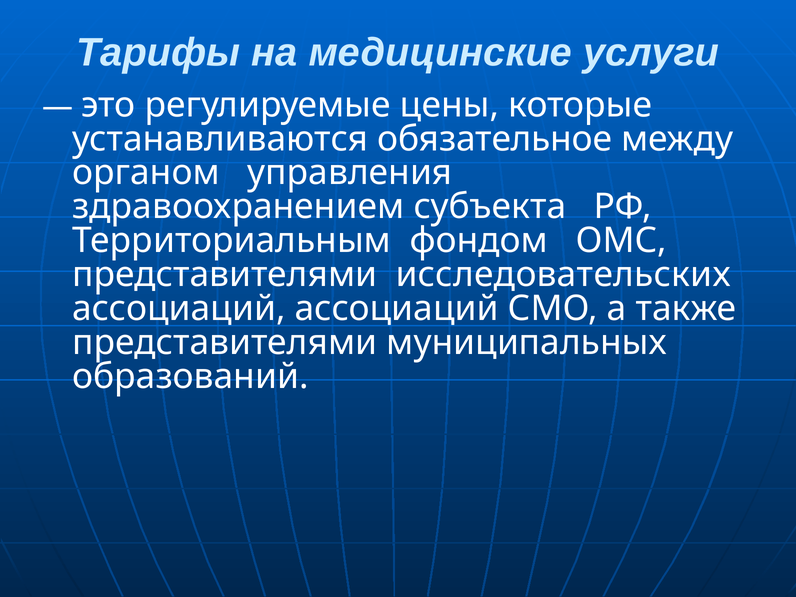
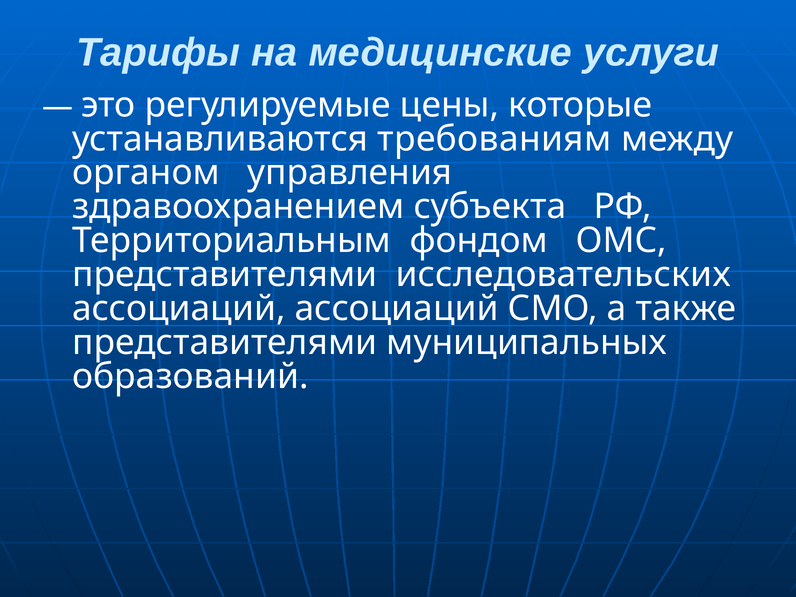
обязательное: обязательное -> требованиям (494, 139)
